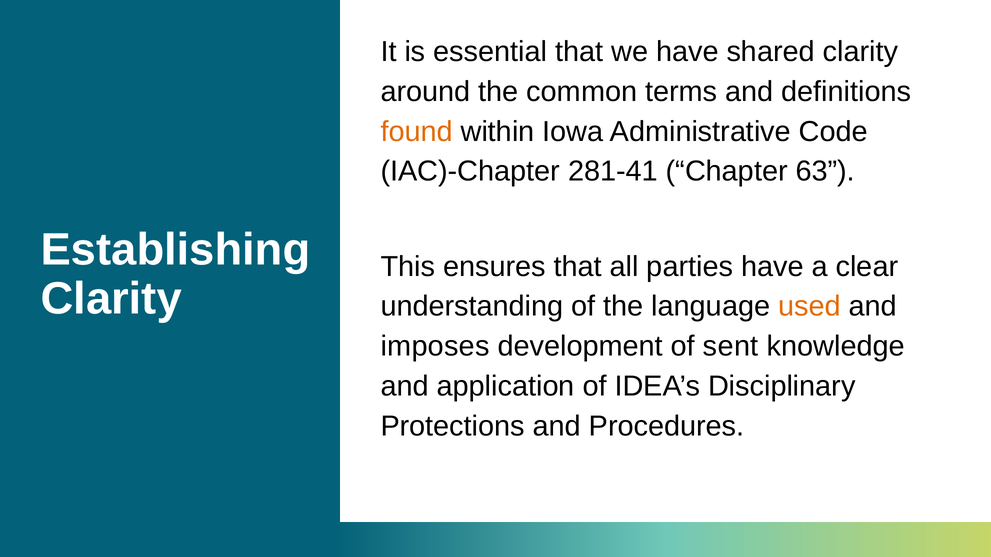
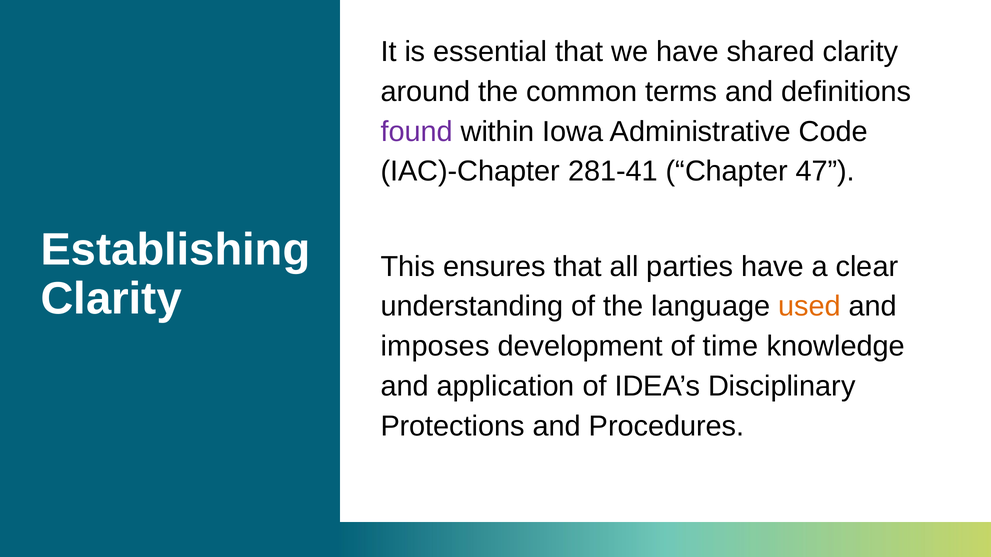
found colour: orange -> purple (417, 132)
63: 63 -> 47 (825, 172)
sent: sent -> time (731, 347)
